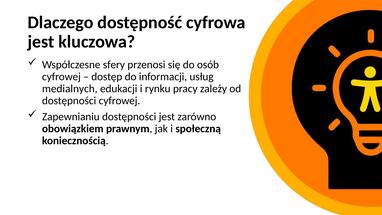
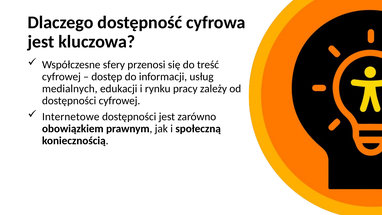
osób: osób -> treść (208, 65)
Zapewnianiu: Zapewnianiu -> Internetowe (71, 117)
